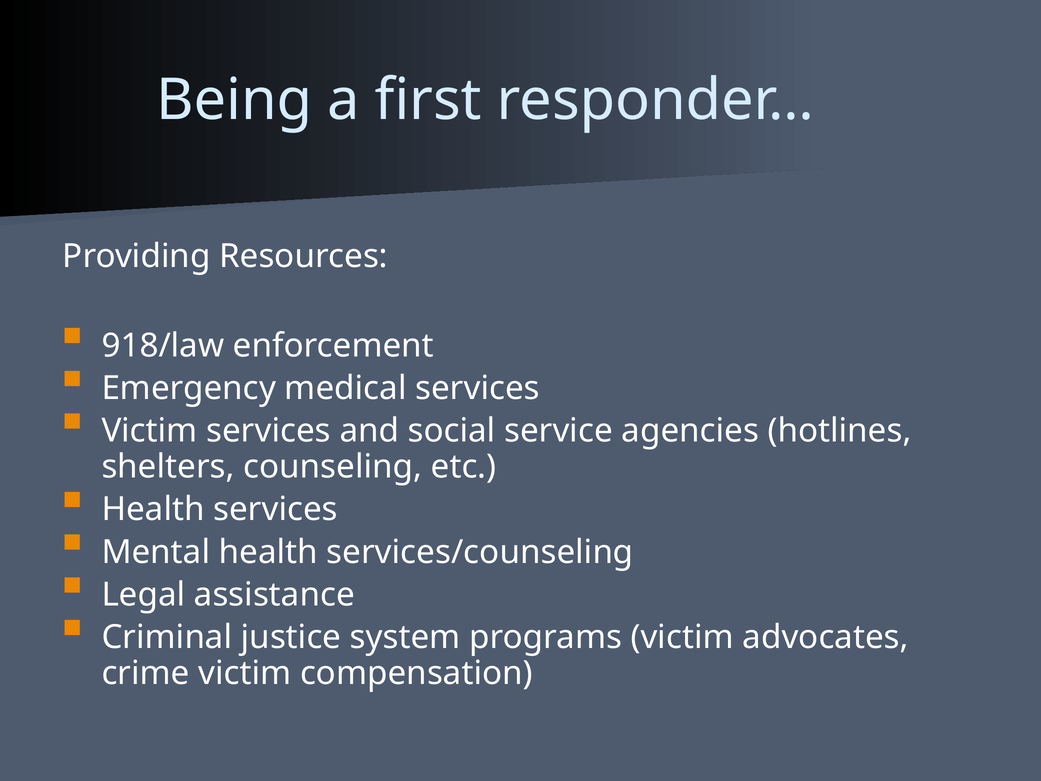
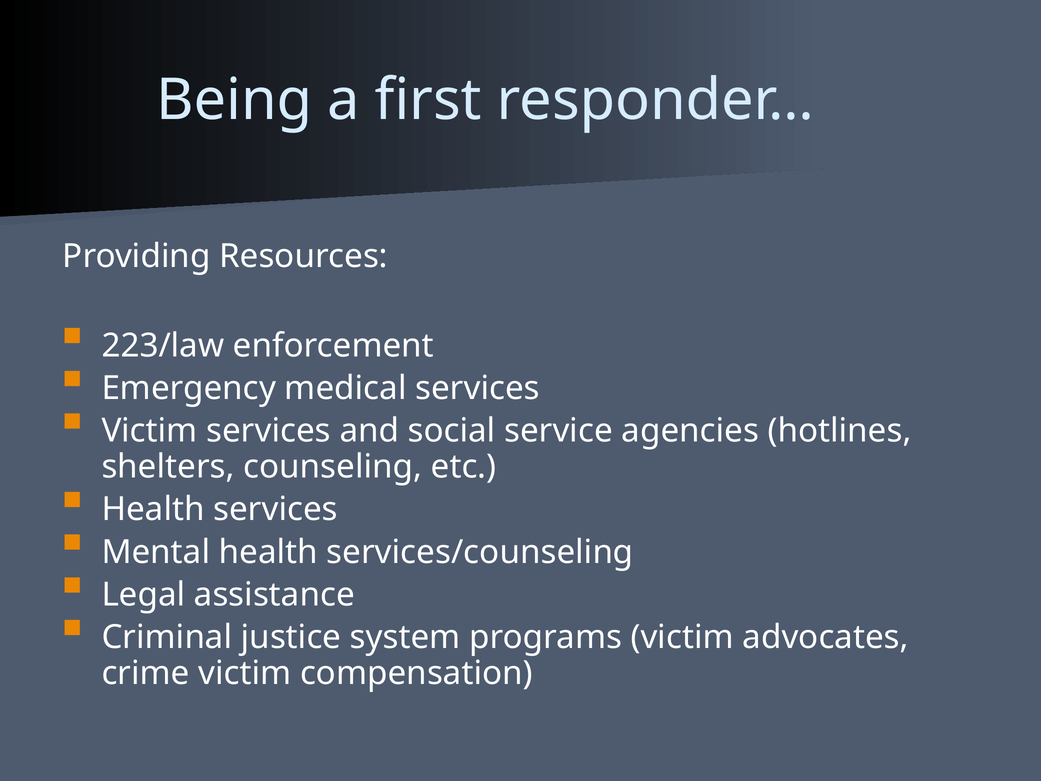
918/law: 918/law -> 223/law (163, 345)
